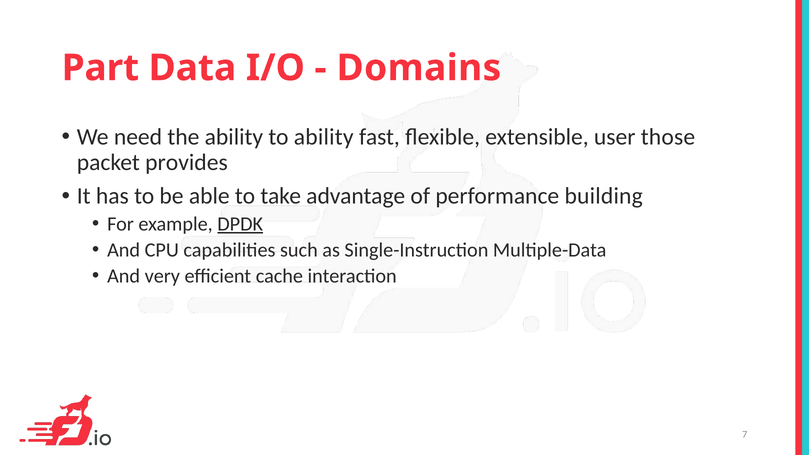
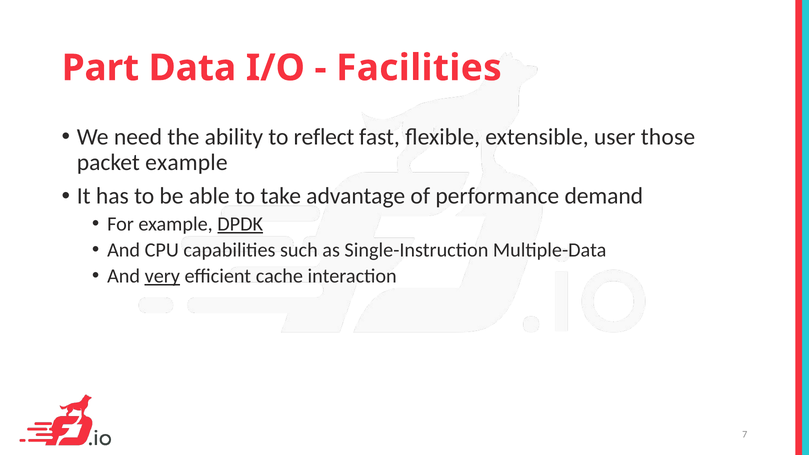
Domains: Domains -> Facilities (419, 68)
to ability: ability -> reflect (324, 137)
packet provides: provides -> example (186, 162)
building: building -> demand (604, 196)
very underline: none -> present (162, 276)
